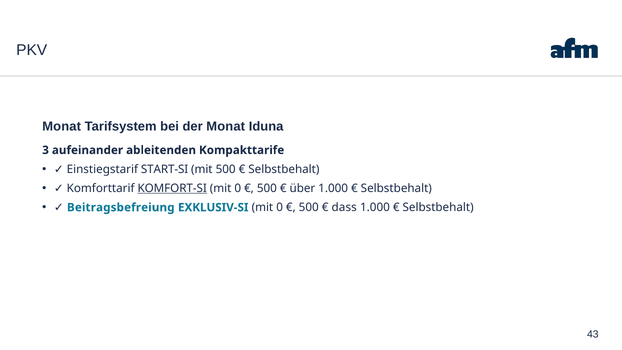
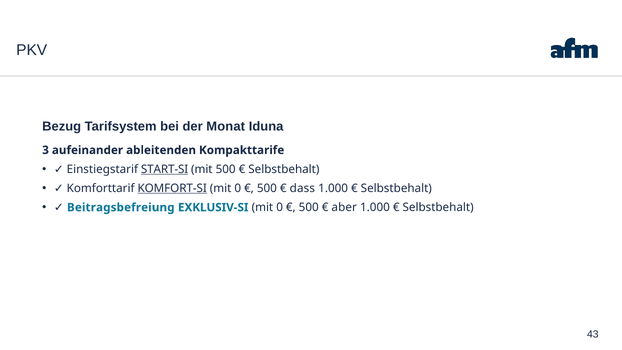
Monat: Monat -> Bezug (62, 126)
START-SI underline: none -> present (165, 169)
über: über -> dass (302, 188)
dass: dass -> aber (344, 207)
